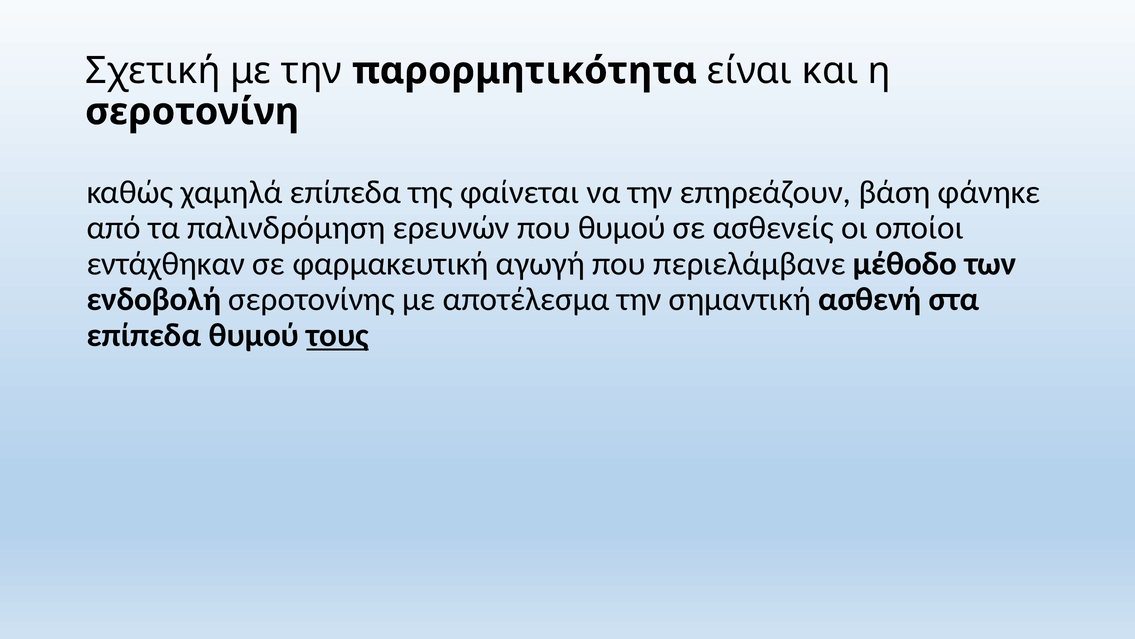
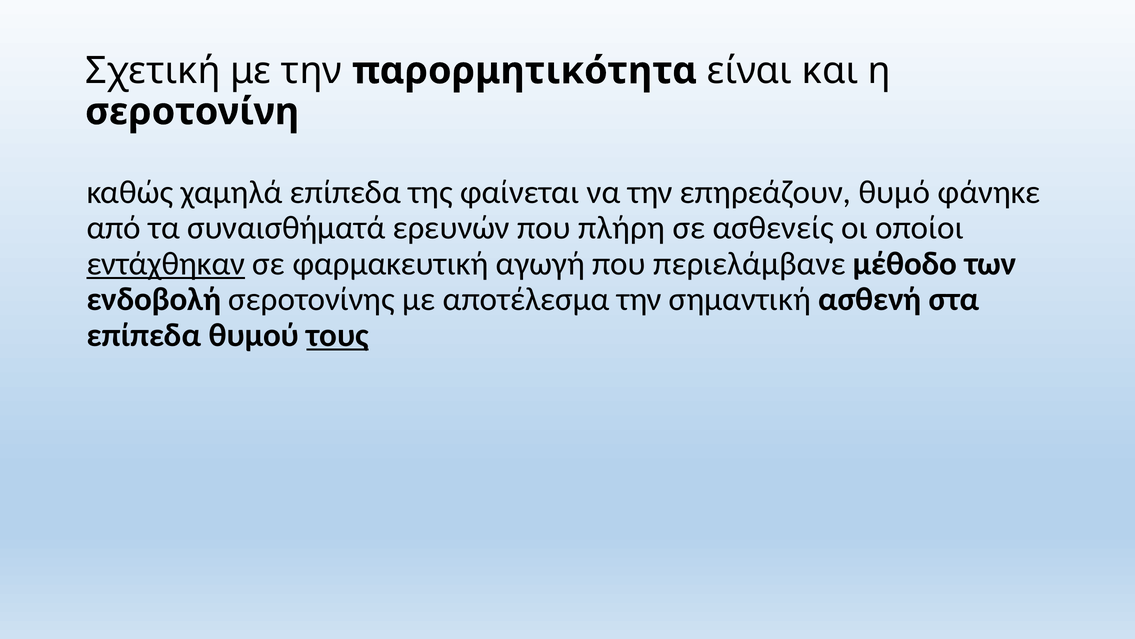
βάση: βάση -> θυμό (894, 192)
παλινδρόμηση: παλινδρόμηση -> συναισθήματά (286, 228)
που θυμού: θυμού -> πλήρη (622, 228)
εντάχθηκαν underline: none -> present (166, 263)
